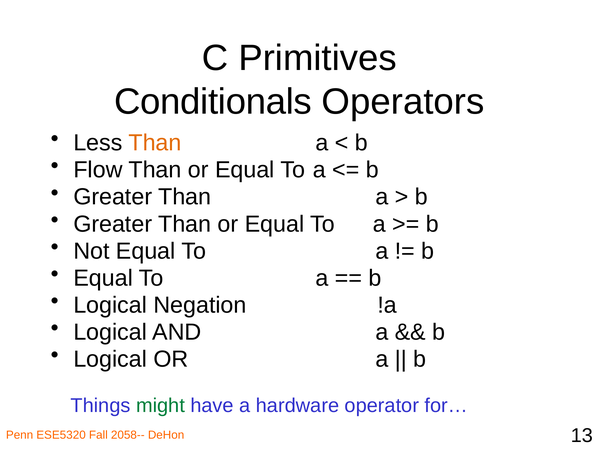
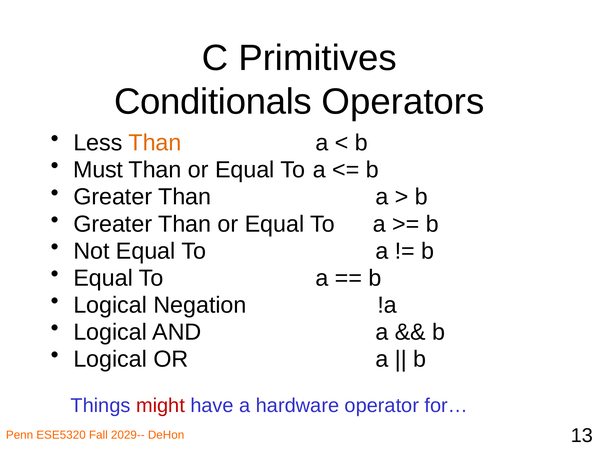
Flow: Flow -> Must (98, 170)
might colour: green -> red (160, 406)
2058--: 2058-- -> 2029-- (128, 435)
